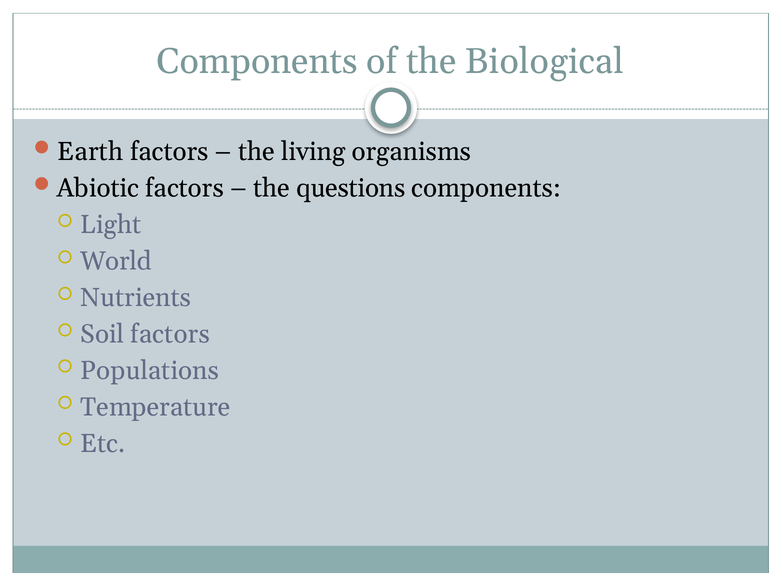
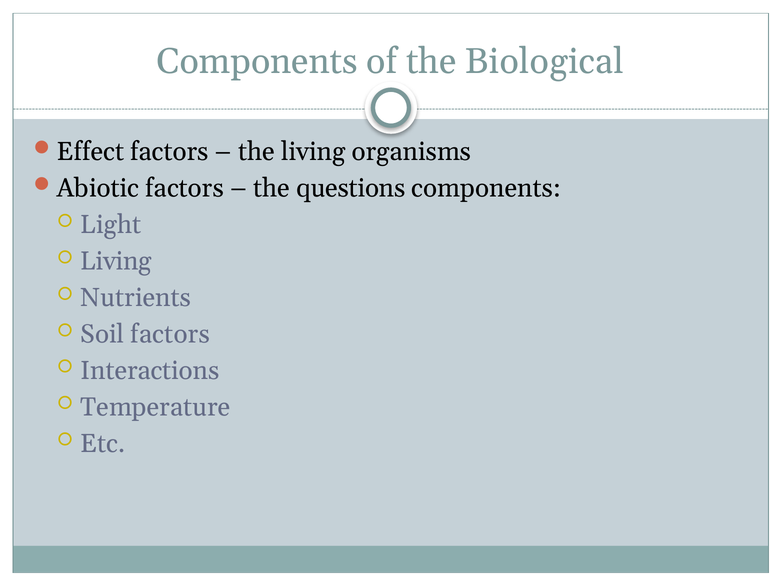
Earth: Earth -> Effect (91, 152)
World: World -> Living (116, 261)
Populations: Populations -> Interactions (150, 371)
